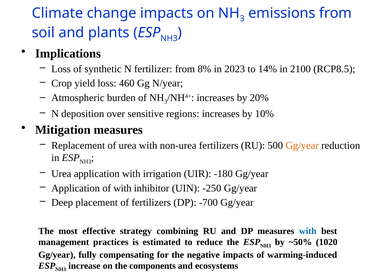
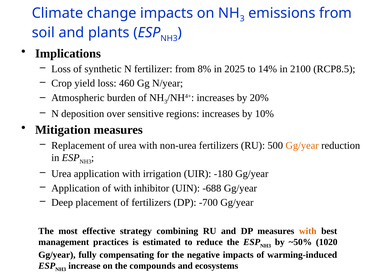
2023: 2023 -> 2025 (235, 69)
-250: -250 -> -688 (212, 188)
with colour: blue -> orange (308, 232)
components: components -> compounds (152, 266)
